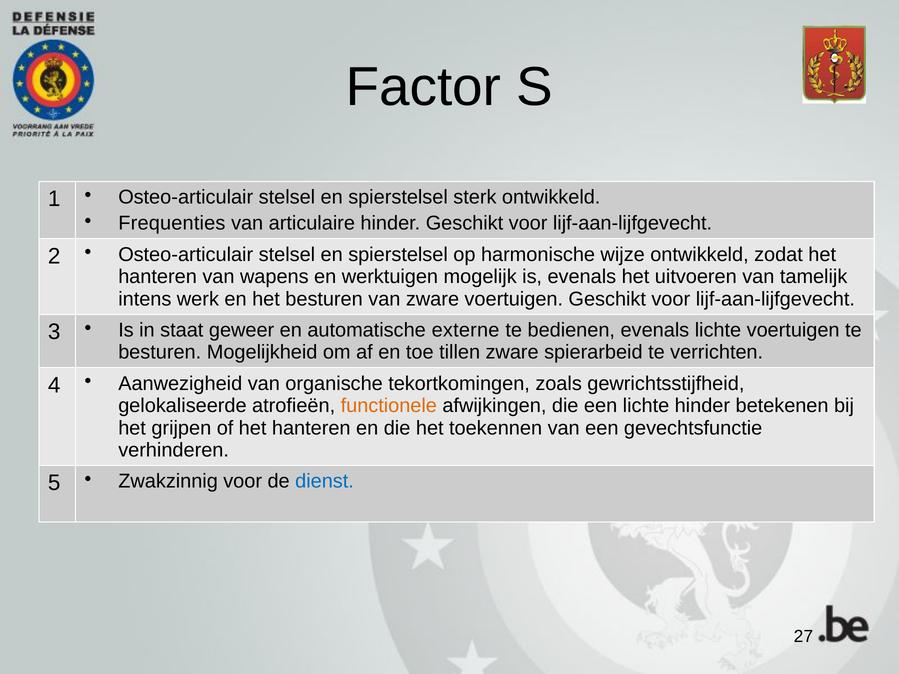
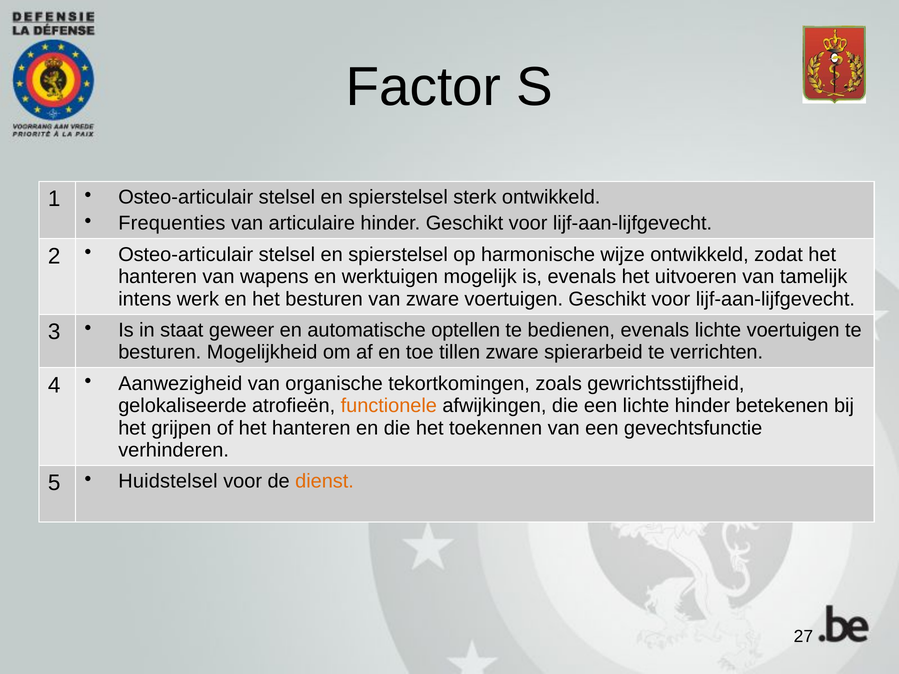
externe: externe -> optellen (466, 330)
Zwakzinnig: Zwakzinnig -> Huidstelsel (168, 481)
dienst colour: blue -> orange (325, 481)
